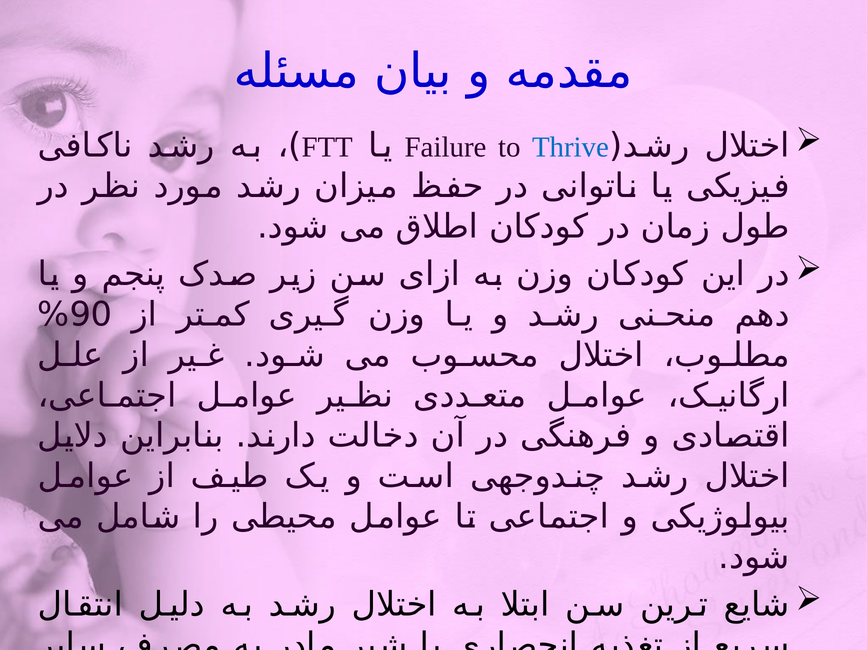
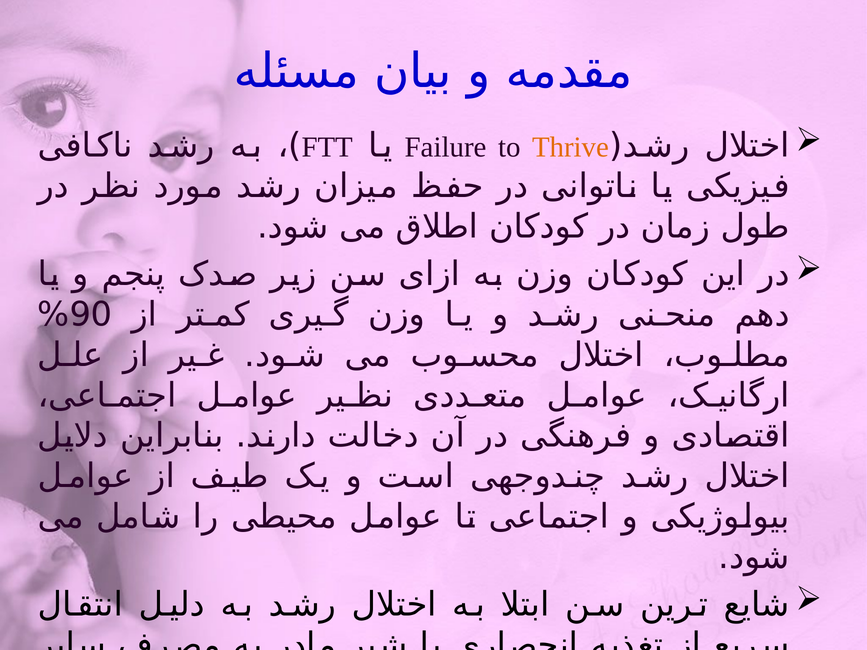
Thrive colour: blue -> orange (571, 147)
